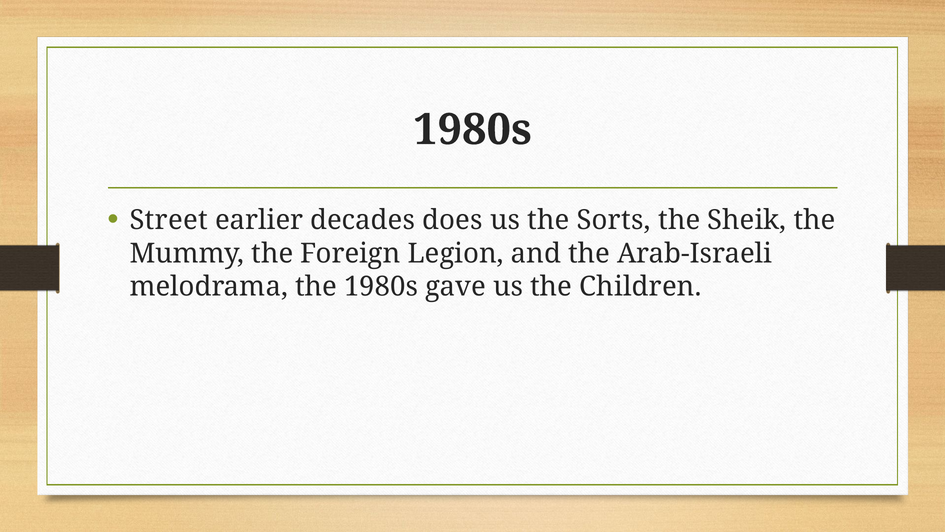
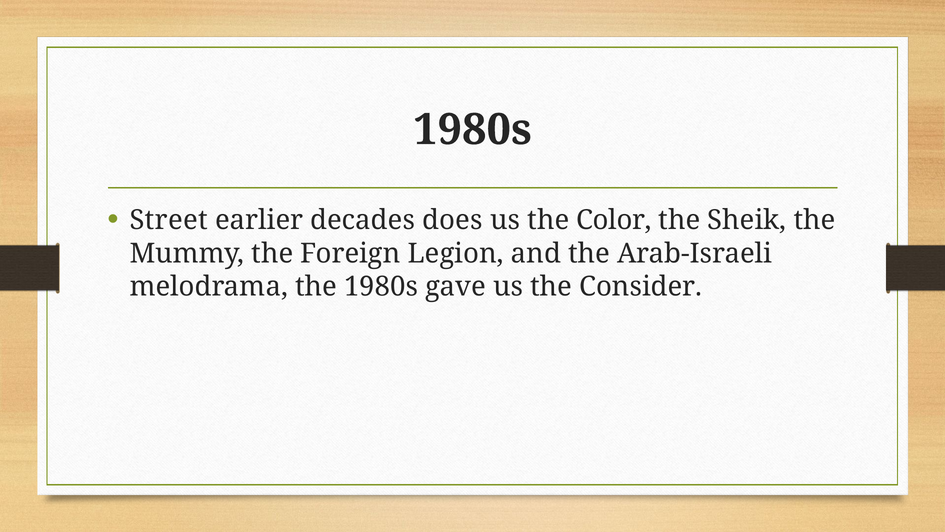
Sorts: Sorts -> Color (614, 220)
Children: Children -> Consider (641, 286)
